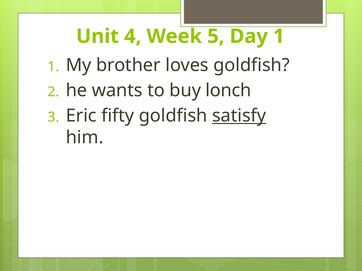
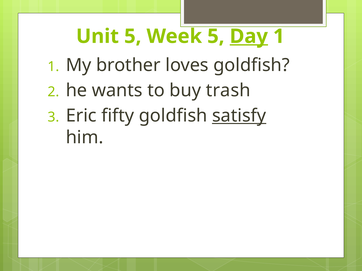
Unit 4: 4 -> 5 (133, 36)
Day underline: none -> present (249, 36)
lonch: lonch -> trash (228, 91)
